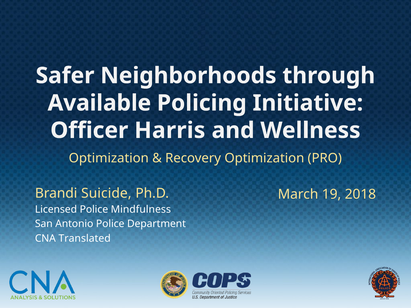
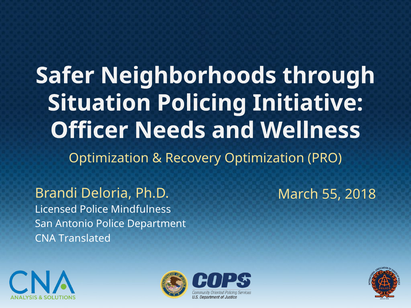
Available: Available -> Situation (99, 103)
Harris: Harris -> Needs (170, 131)
Suicide: Suicide -> Deloria (106, 194)
19: 19 -> 55 (332, 195)
